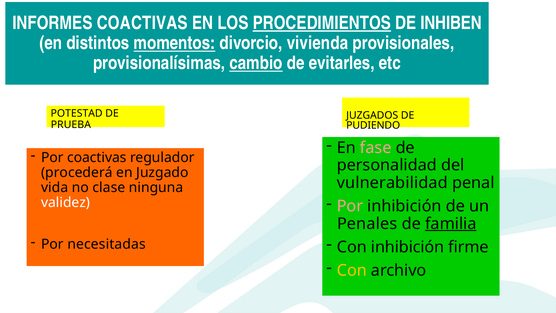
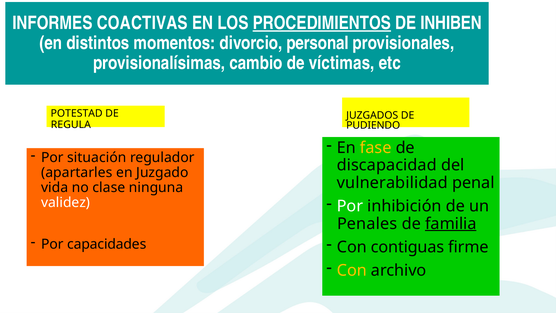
momentos underline: present -> none (175, 43)
vivienda: vivienda -> personal (318, 43)
cambio underline: present -> none (256, 63)
evitarles: evitarles -> víctimas (342, 63)
PRUEBA: PRUEBA -> REGULA (71, 125)
fase colour: pink -> yellow (376, 148)
Por coactivas: coactivas -> situación (97, 157)
personalidad: personalidad -> discapacidad (387, 165)
procederá: procederá -> apartarles (77, 173)
Por colour: pink -> white (350, 206)
necesitadas: necesitadas -> capacidades (107, 244)
Con inhibición: inhibición -> contiguas (408, 247)
